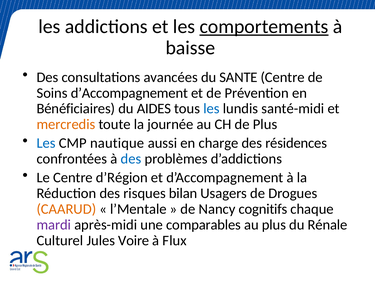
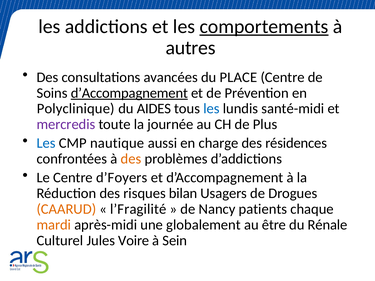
baisse: baisse -> autres (191, 48)
SANTE: SANTE -> PLACE (238, 77)
d’Accompagnement underline: none -> present (129, 93)
Bénéficiaires: Bénéficiaires -> Polyclinique (76, 109)
mercredis colour: orange -> purple (66, 125)
des colour: blue -> orange (131, 159)
d’Région: d’Région -> d’Foyers (122, 178)
l’Mentale: l’Mentale -> l’Fragilité (138, 209)
cognitifs: cognitifs -> patients (263, 209)
mardi colour: purple -> orange (54, 225)
comparables: comparables -> globalement (204, 225)
au plus: plus -> être (274, 225)
Flux: Flux -> Sein (175, 241)
